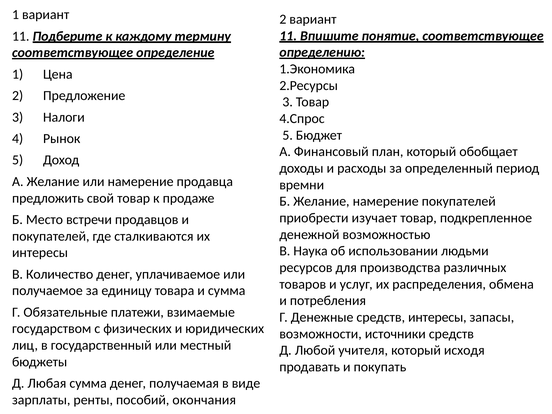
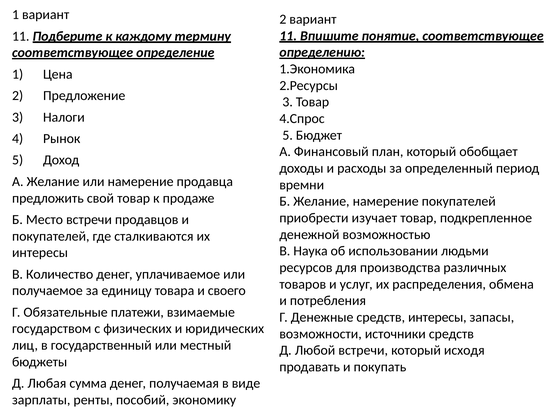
и сумма: сумма -> своего (227, 291)
Любой учителя: учителя -> встречи (363, 350)
окончания: окончания -> экономику (204, 400)
